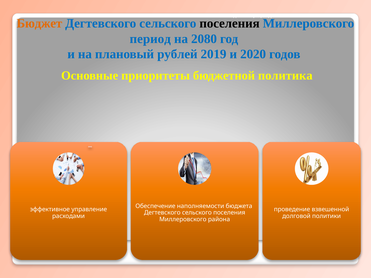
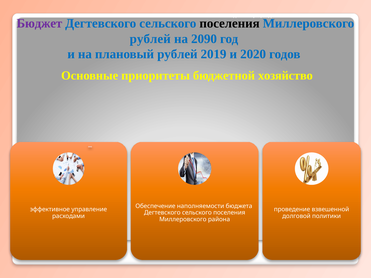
Бюджет colour: orange -> purple (39, 23)
период: период -> рублей (150, 39)
2080: 2080 -> 2090 (204, 39)
политика: политика -> хозяйство (285, 76)
